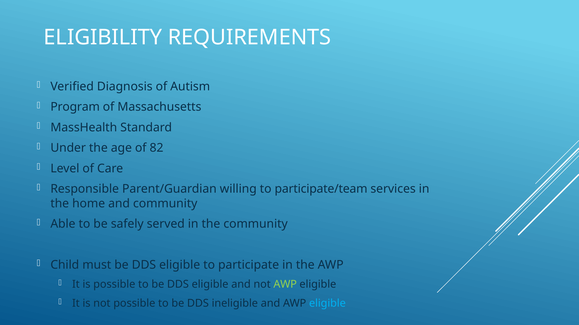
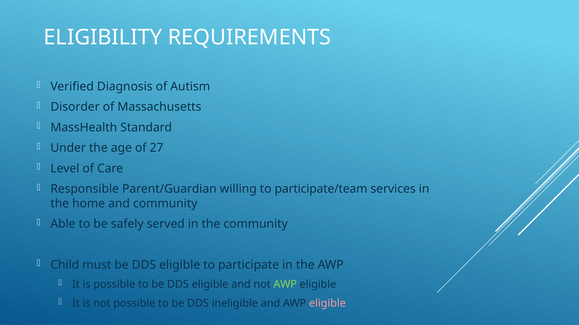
Program: Program -> Disorder (75, 107)
82: 82 -> 27 (157, 148)
eligible colour: light blue -> pink (327, 304)
